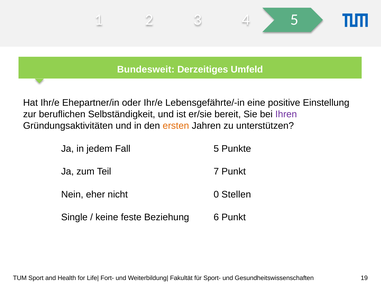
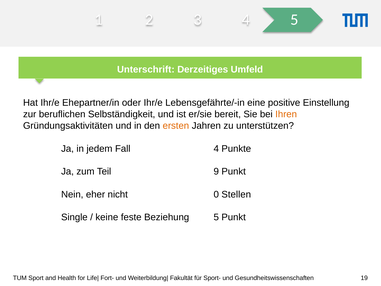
Bundesweit: Bundesweit -> Unterschrift (146, 69)
Ihren colour: purple -> orange (286, 114)
Fall 5: 5 -> 4 (216, 148)
7: 7 -> 9 (216, 171)
Beziehung 6: 6 -> 5 (216, 217)
